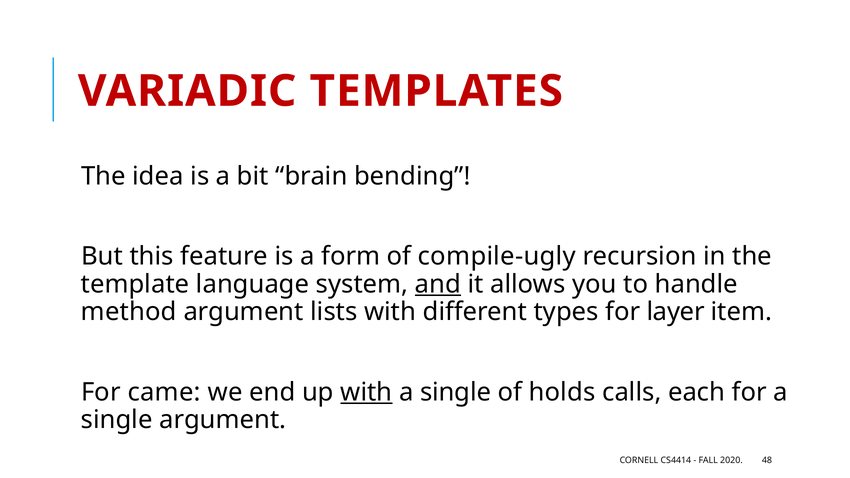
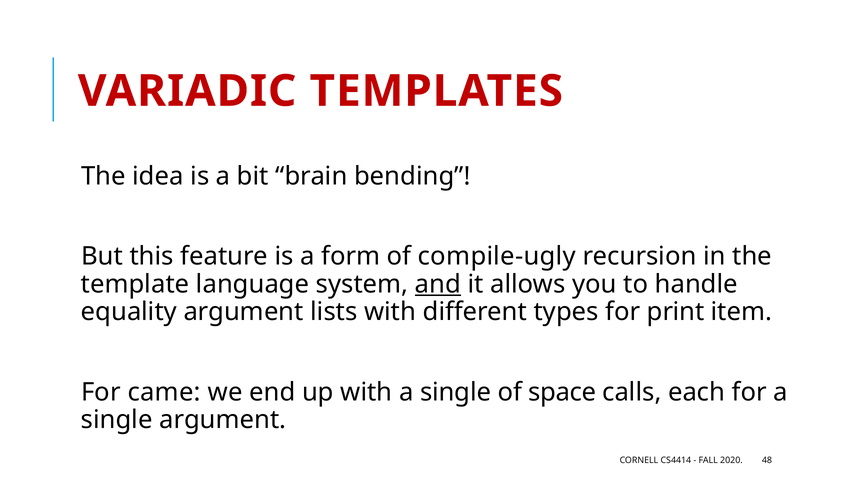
method: method -> equality (129, 312)
layer: layer -> print (676, 312)
with underline: present -> none (366, 392)
holds: holds -> space (562, 392)
